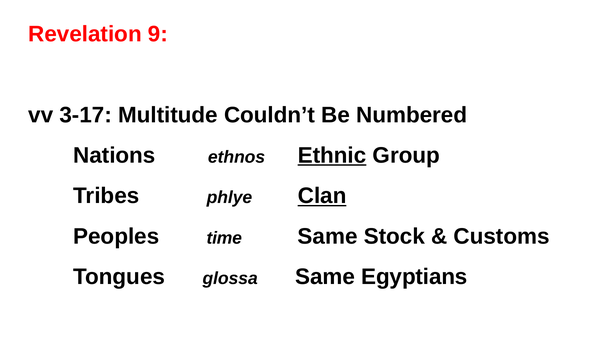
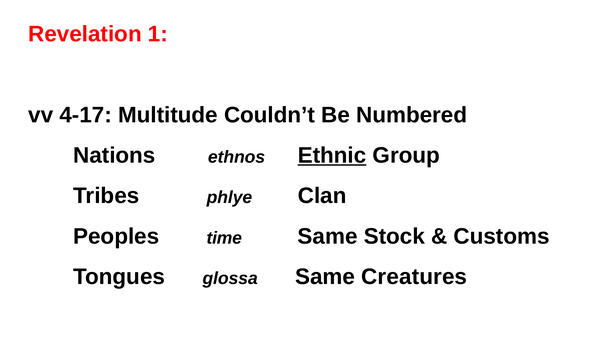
9: 9 -> 1 (158, 34)
3-17: 3-17 -> 4-17 (86, 115)
Clan underline: present -> none (322, 196)
Egyptians: Egyptians -> Creatures (414, 277)
